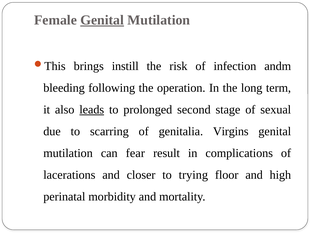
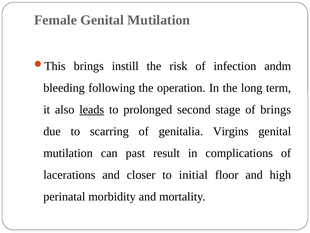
Genital underline: present -> none (102, 20)
of sexual: sexual -> brings (276, 109)
fear: fear -> past (135, 153)
trying: trying -> initial (193, 174)
